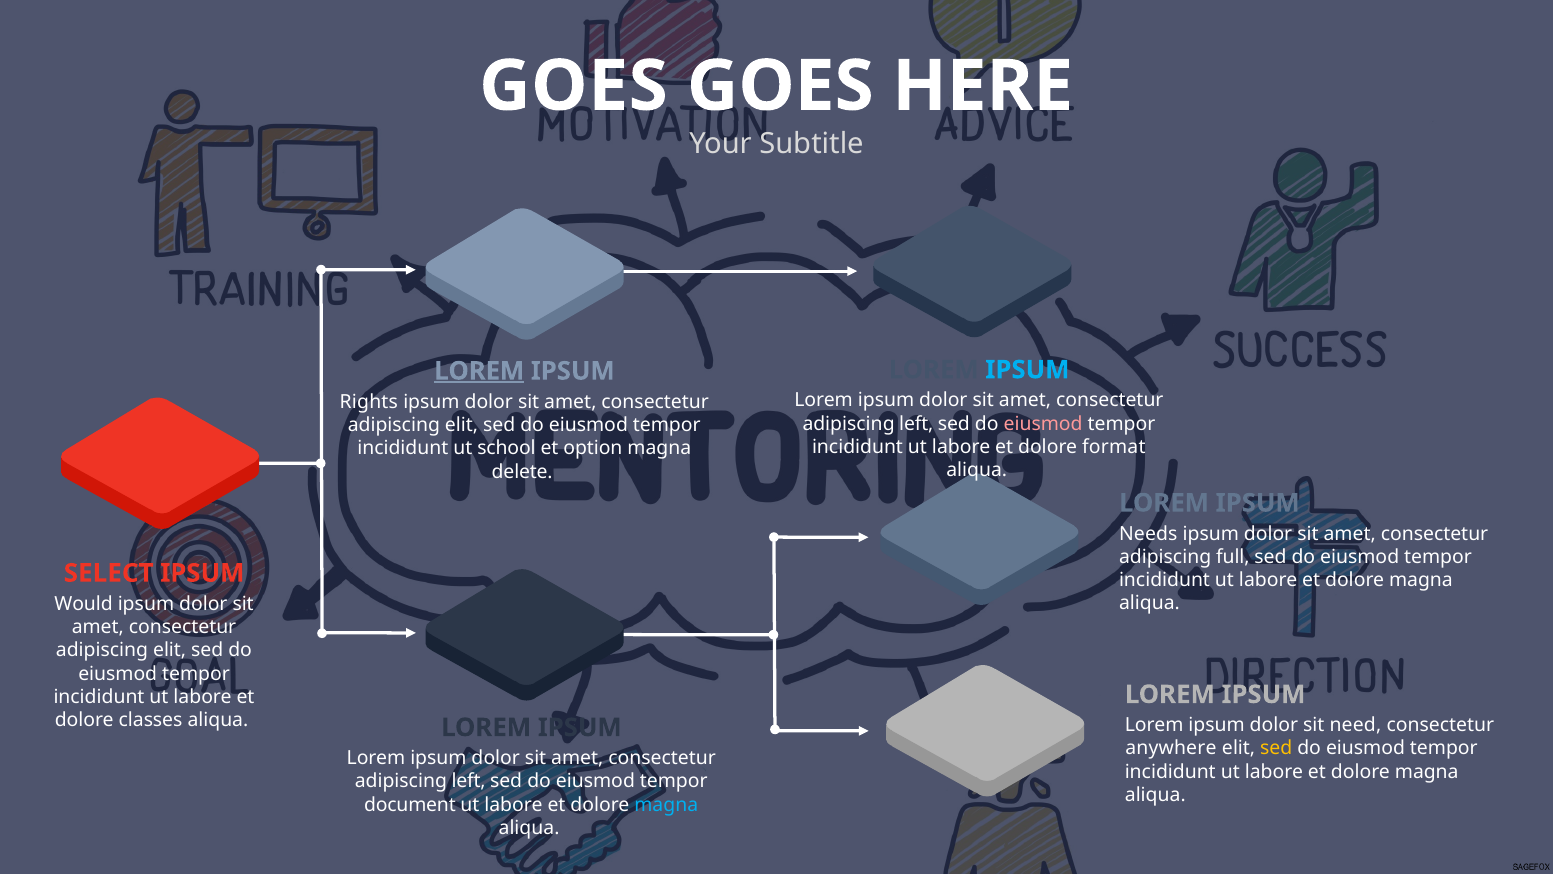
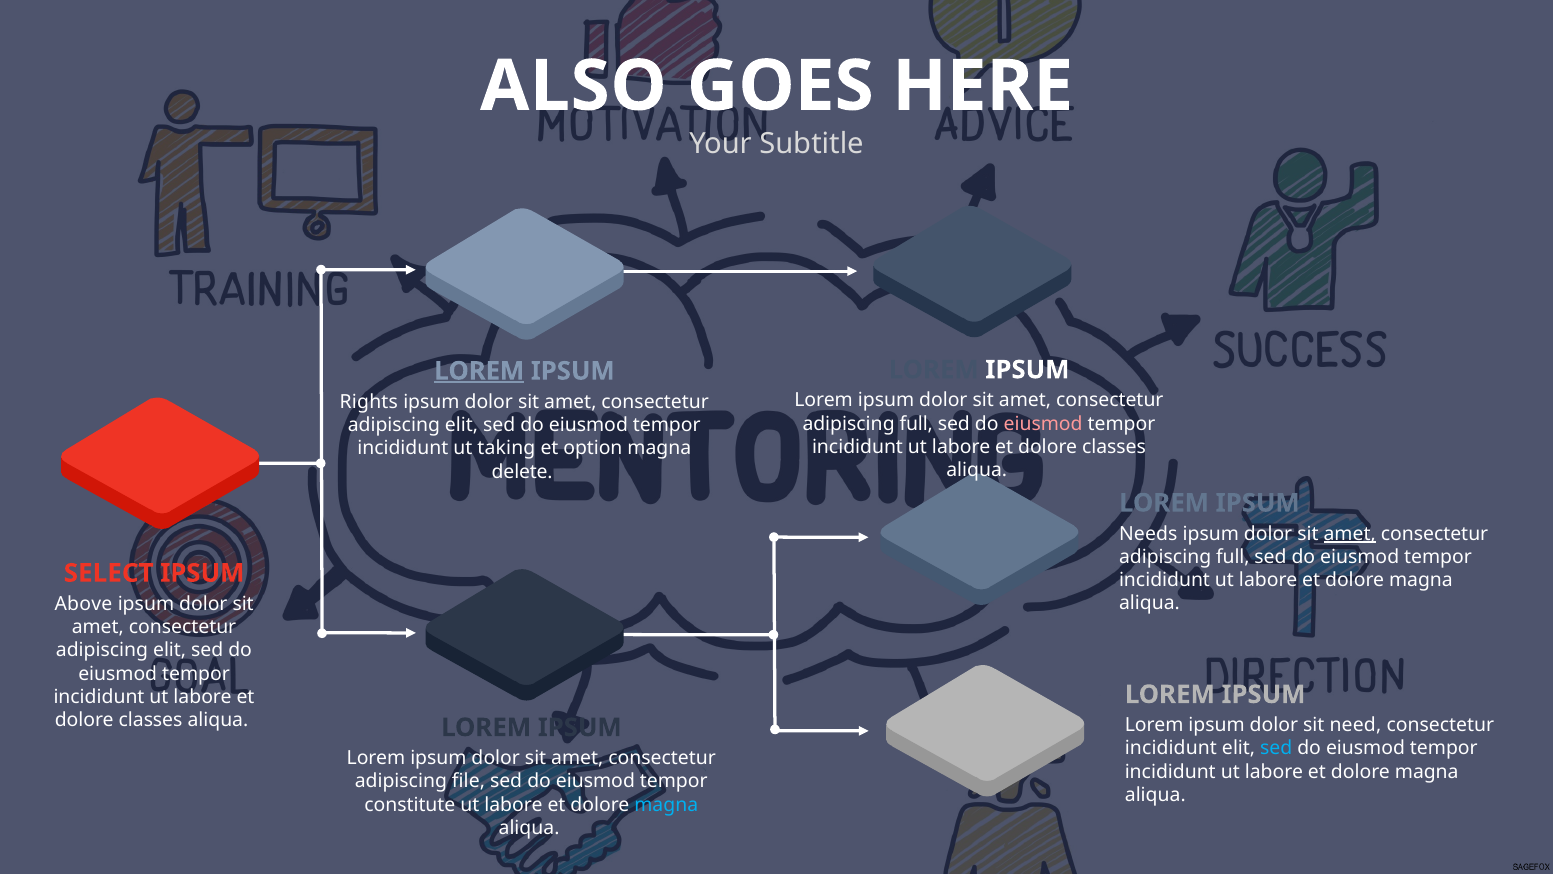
GOES: GOES -> ALSO (573, 86)
IPSUM colour: light blue -> white (1027, 370)
left: left -> full (916, 423)
format: format -> classes (1114, 447)
school: school -> taking (506, 448)
amet underline: none -> present (1350, 533)
Would: Would -> Above (83, 603)
anywhere: anywhere -> incididunt (1171, 748)
sed colour: yellow -> light blue (1276, 748)
left: left -> file (468, 781)
document: document -> constitute (410, 804)
